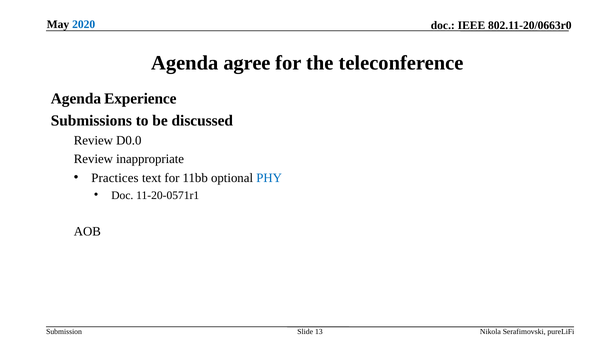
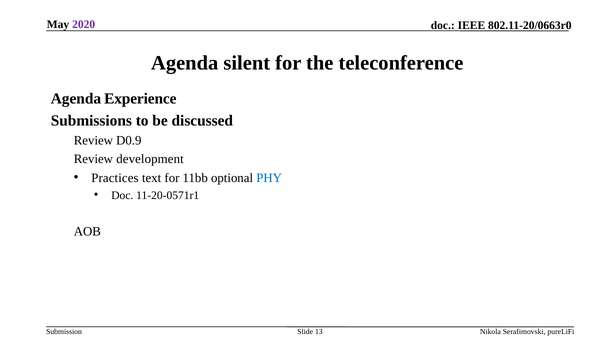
2020 colour: blue -> purple (84, 24)
agree: agree -> silent (247, 63)
D0.0: D0.0 -> D0.9 (129, 141)
inappropriate: inappropriate -> development (150, 159)
